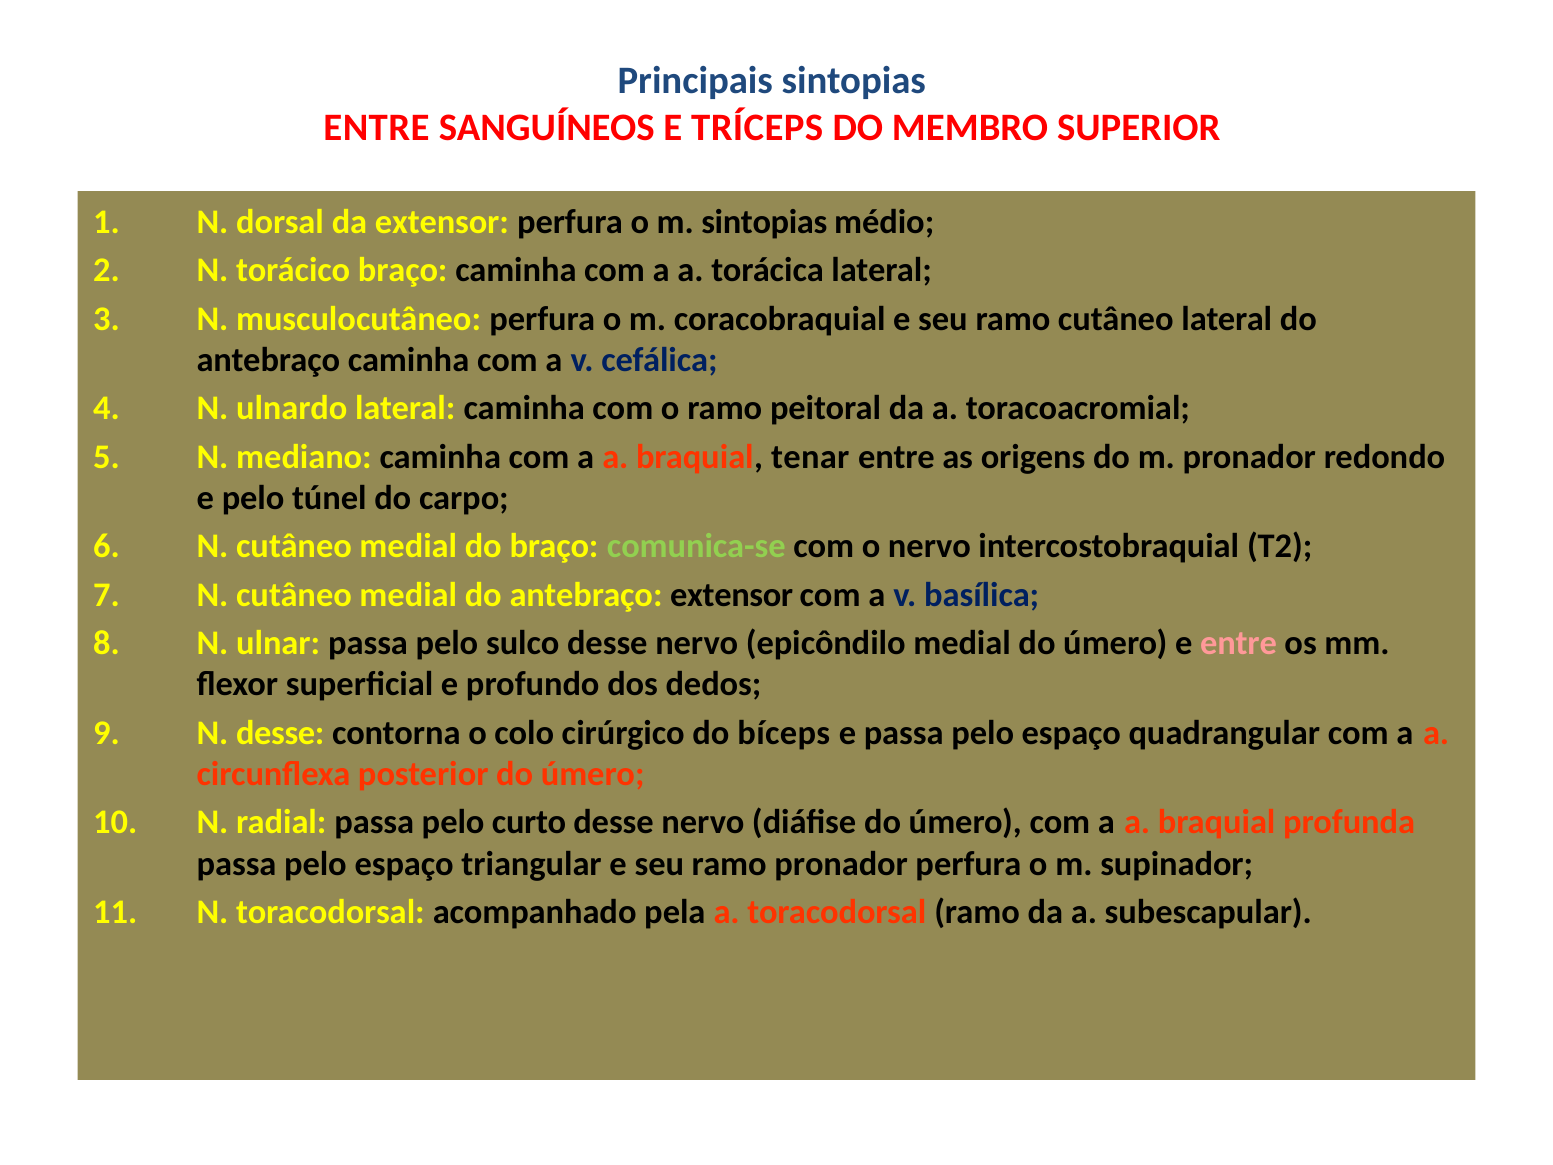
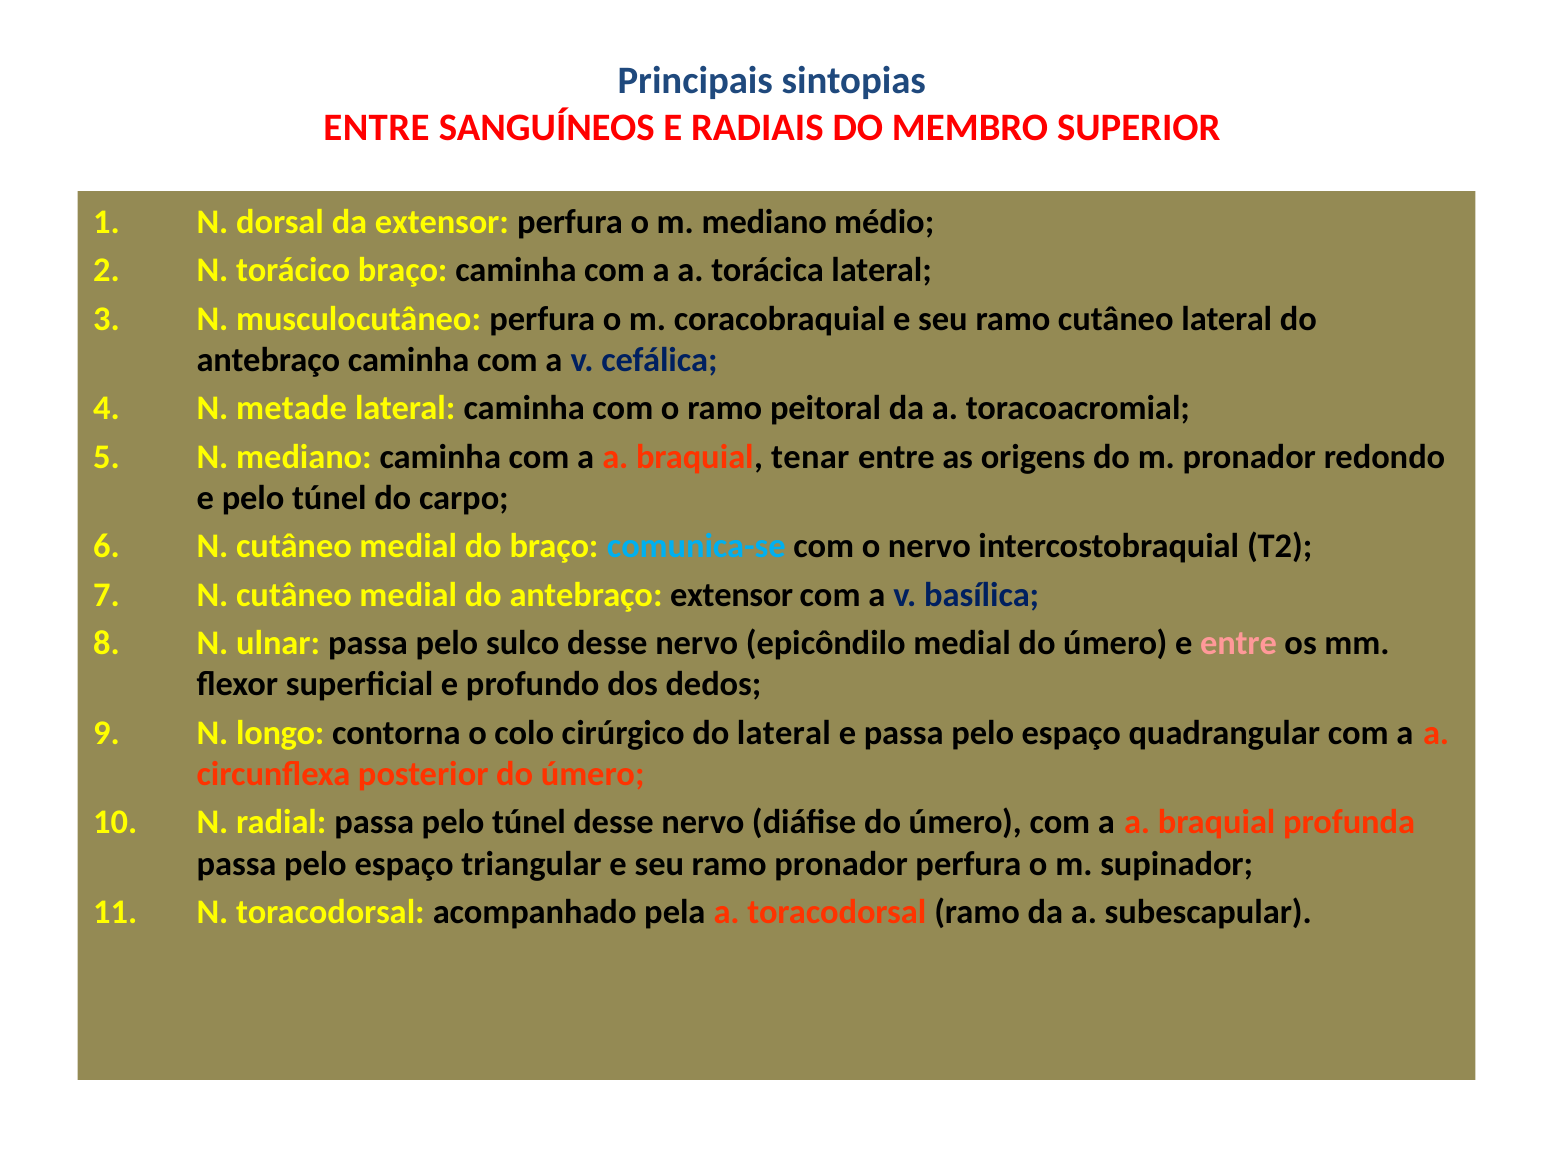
TRÍCEPS: TRÍCEPS -> RADIAIS (757, 128)
m sintopias: sintopias -> mediano (764, 222)
ulnardo: ulnardo -> metade (292, 408)
comunica-se colour: light green -> light blue (696, 546)
N desse: desse -> longo (280, 733)
do bíceps: bíceps -> lateral (784, 733)
passa pelo curto: curto -> túnel (529, 822)
